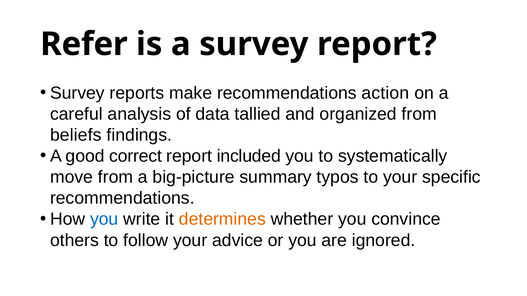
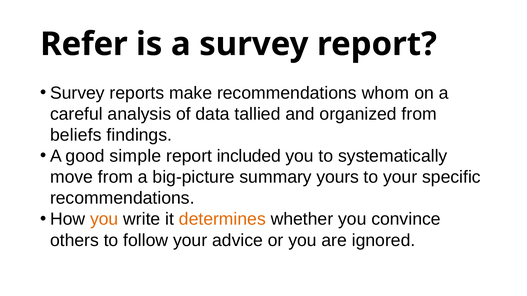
action: action -> whom (385, 93)
correct: correct -> simple (135, 156)
typos: typos -> yours (338, 177)
you colour: blue -> orange (104, 220)
